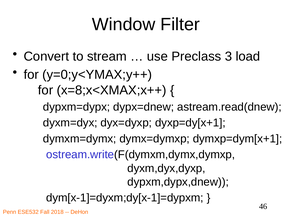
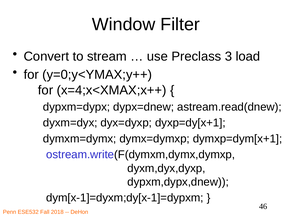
x=8;x<XMAX;x++: x=8;x<XMAX;x++ -> x=4;x<XMAX;x++ (112, 90)
